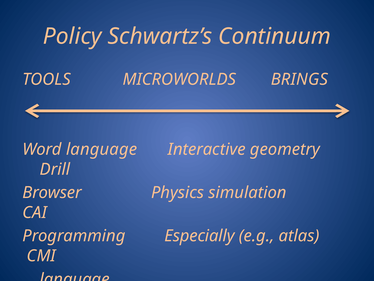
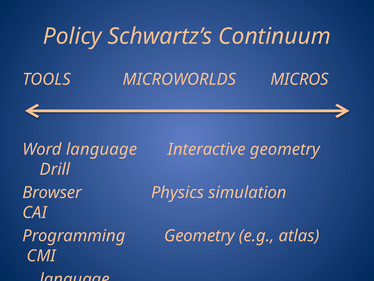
BRINGS: BRINGS -> MICROS (300, 79)
Programming Especially: Especially -> Geometry (199, 236)
